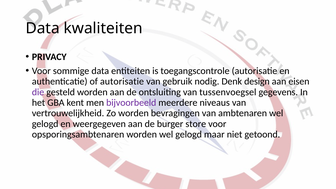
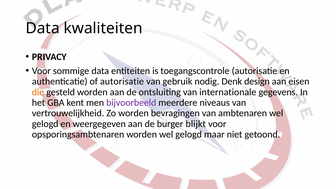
die colour: purple -> orange (38, 92)
tussenvoegsel: tussenvoegsel -> internationale (228, 92)
store: store -> blijkt (196, 124)
